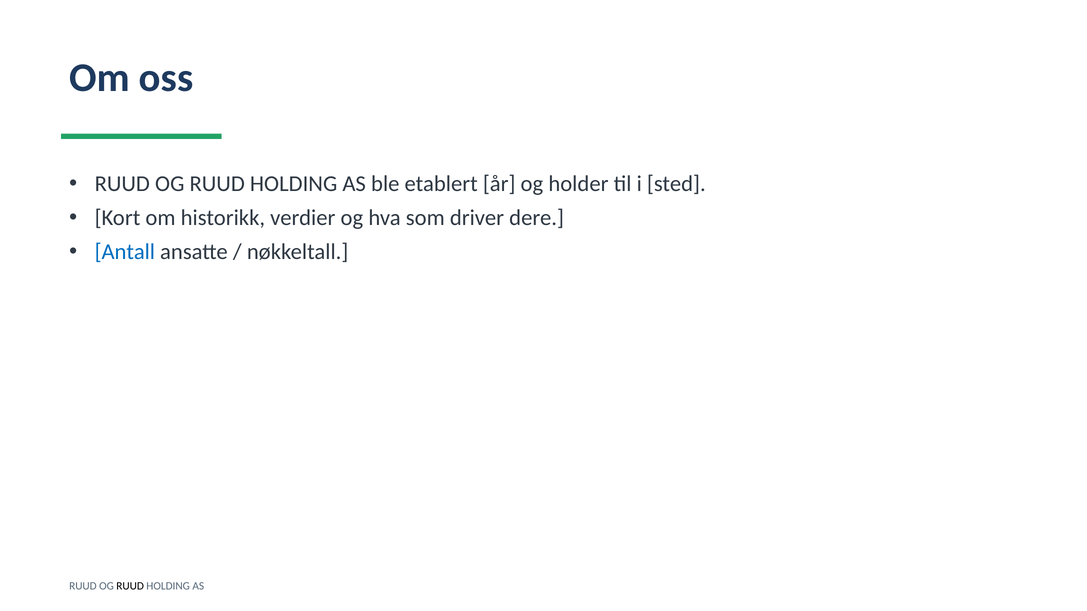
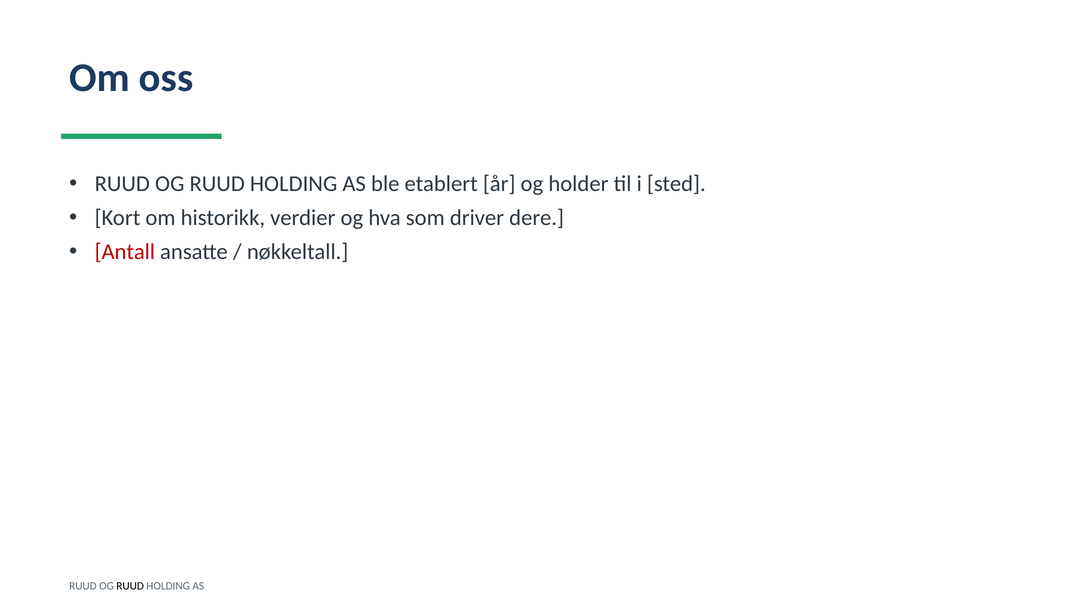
Antall colour: blue -> red (125, 252)
